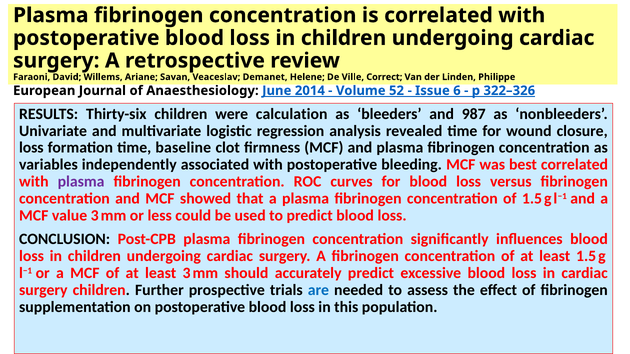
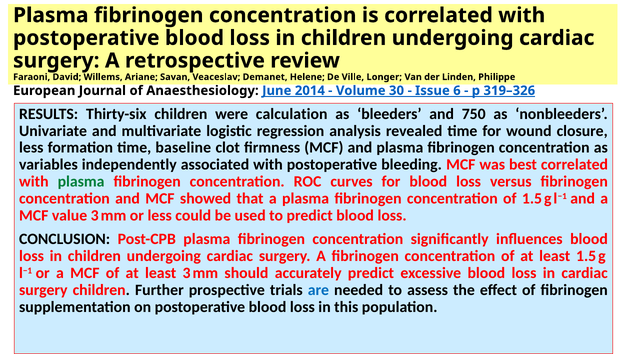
Correct: Correct -> Longer (384, 77)
52: 52 -> 30 (397, 91)
322–326: 322–326 -> 319–326 (509, 91)
987: 987 -> 750 (474, 114)
loss: loss -> less (31, 148)
plasma colour: purple -> green (81, 182)
